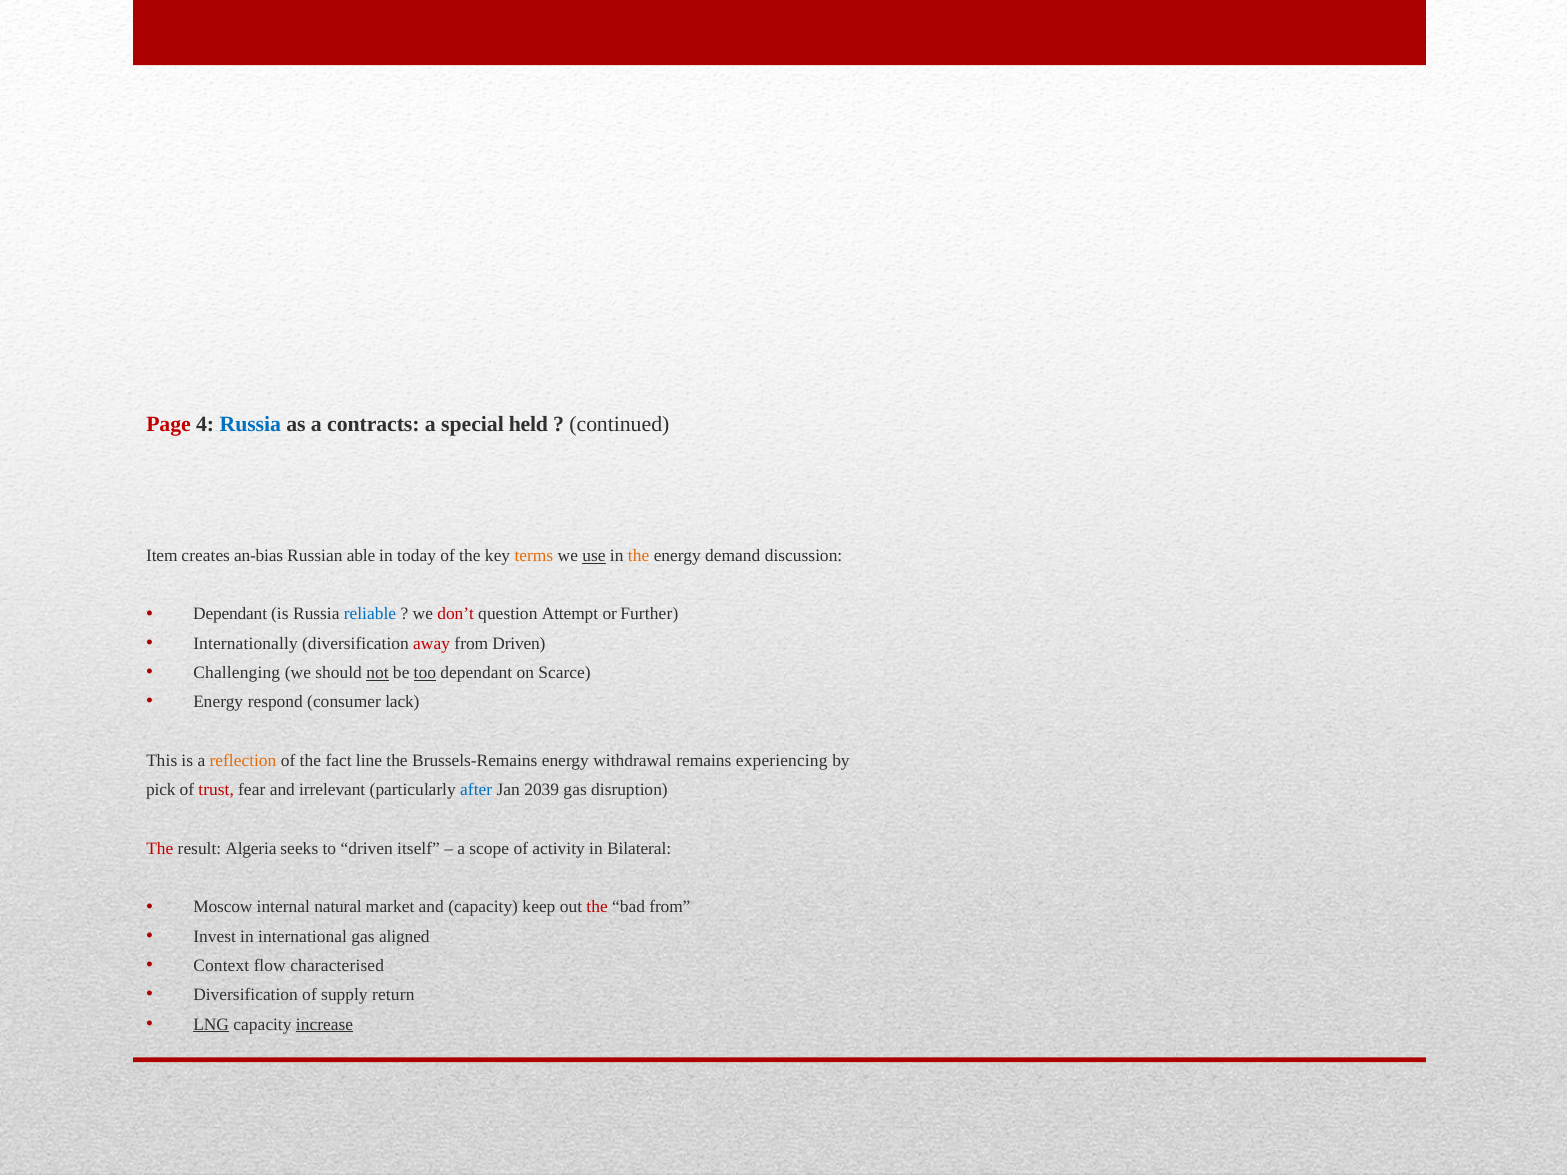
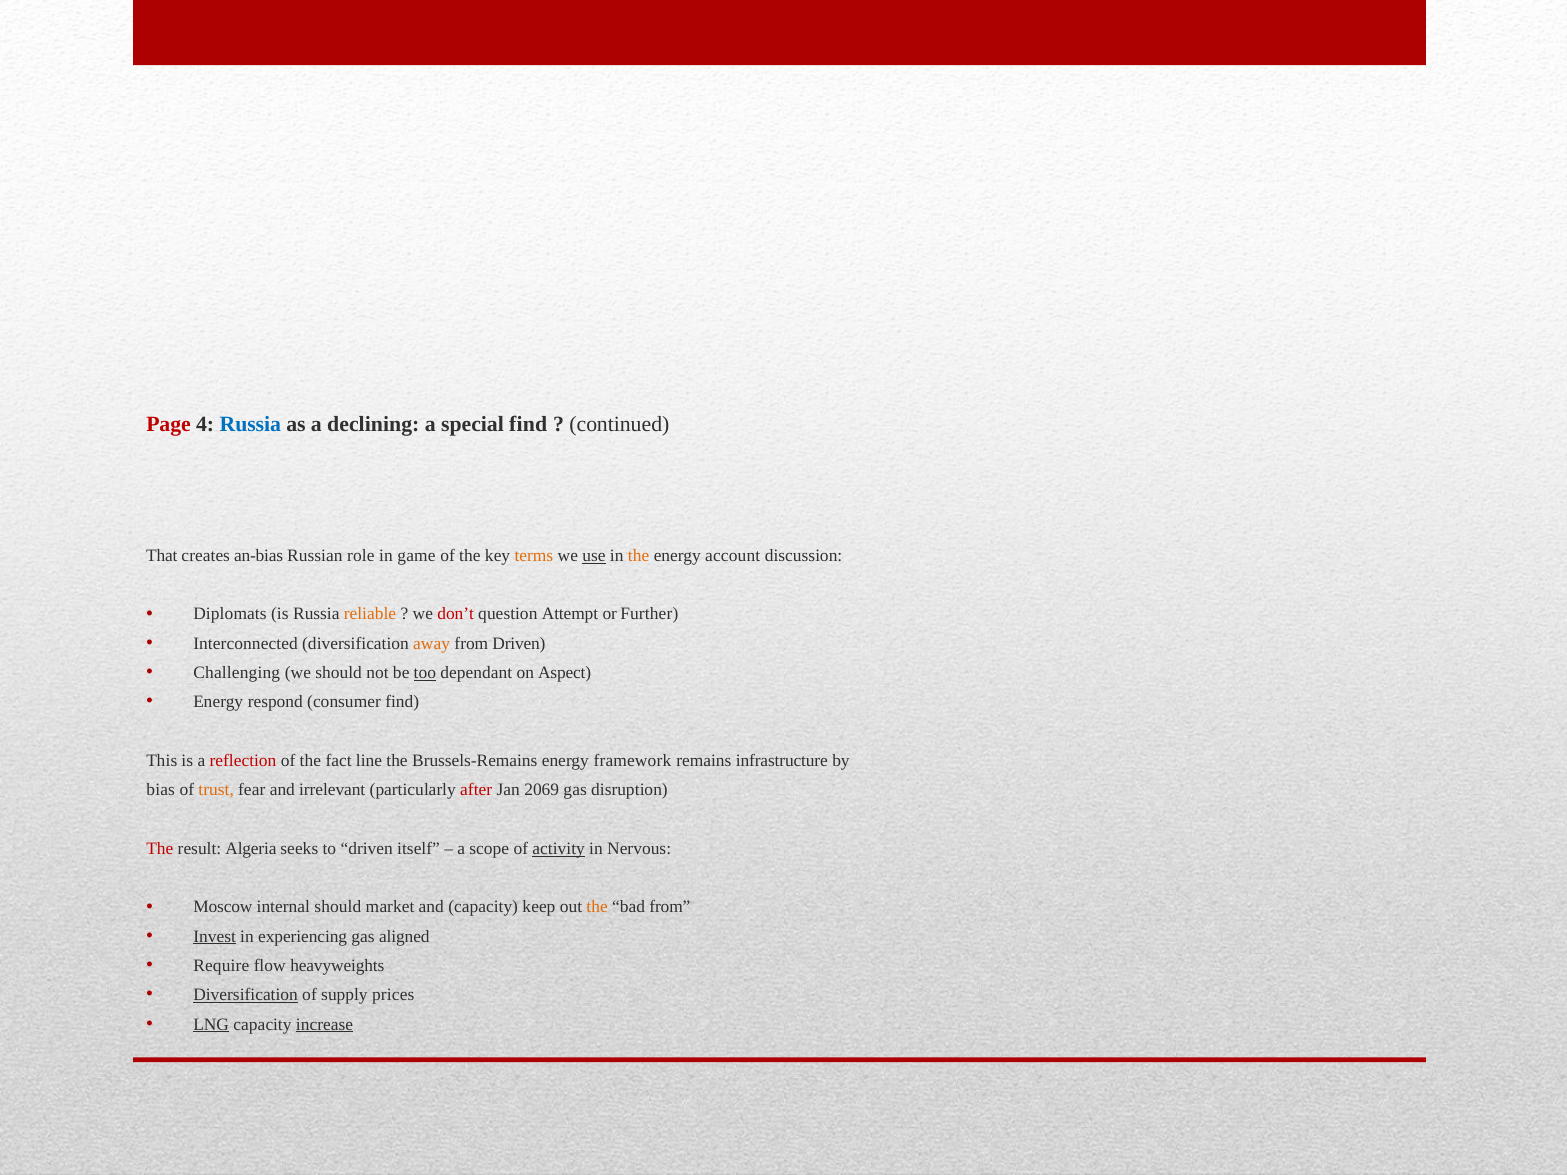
contracts: contracts -> declining (373, 424)
special held: held -> find (528, 424)
Item: Item -> That (162, 556)
able: able -> role (361, 556)
today: today -> game (417, 556)
demand: demand -> account (733, 556)
Dependant: Dependant -> Diplomats (230, 614)
reliable colour: blue -> orange (370, 614)
Internationally: Internationally -> Interconnected (246, 644)
away colour: red -> orange (432, 644)
not underline: present -> none (377, 673)
Scarce: Scarce -> Aspect (565, 673)
consumer lack: lack -> find (402, 702)
reflection colour: orange -> red (243, 761)
withdrawal: withdrawal -> framework (632, 761)
experiencing: experiencing -> infrastructure (782, 761)
pick: pick -> bias (161, 790)
trust colour: red -> orange (216, 790)
after colour: blue -> red (476, 790)
2039: 2039 -> 2069 (542, 790)
activity underline: none -> present (559, 849)
Bilateral: Bilateral -> Nervous (639, 849)
internal natural: natural -> should (338, 907)
the colour: red -> orange (597, 907)
Invest underline: none -> present (215, 937)
international: international -> experiencing (303, 937)
Context: Context -> Require (221, 966)
characterised: characterised -> heavyweights (337, 966)
Diversification underline: none -> present (246, 995)
return: return -> prices (393, 995)
